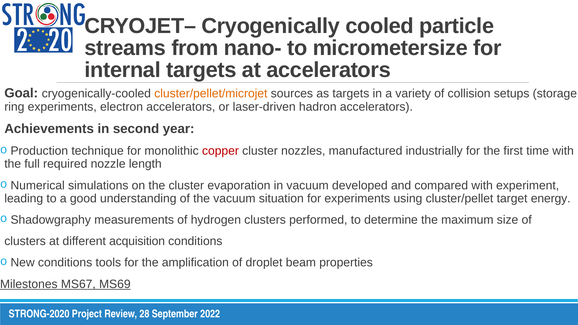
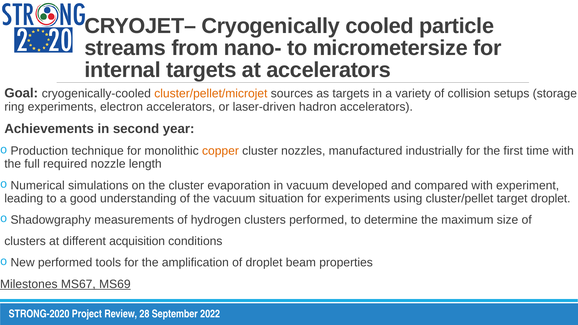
copper colour: red -> orange (220, 151)
target energy: energy -> droplet (551, 198)
New conditions: conditions -> performed (65, 263)
